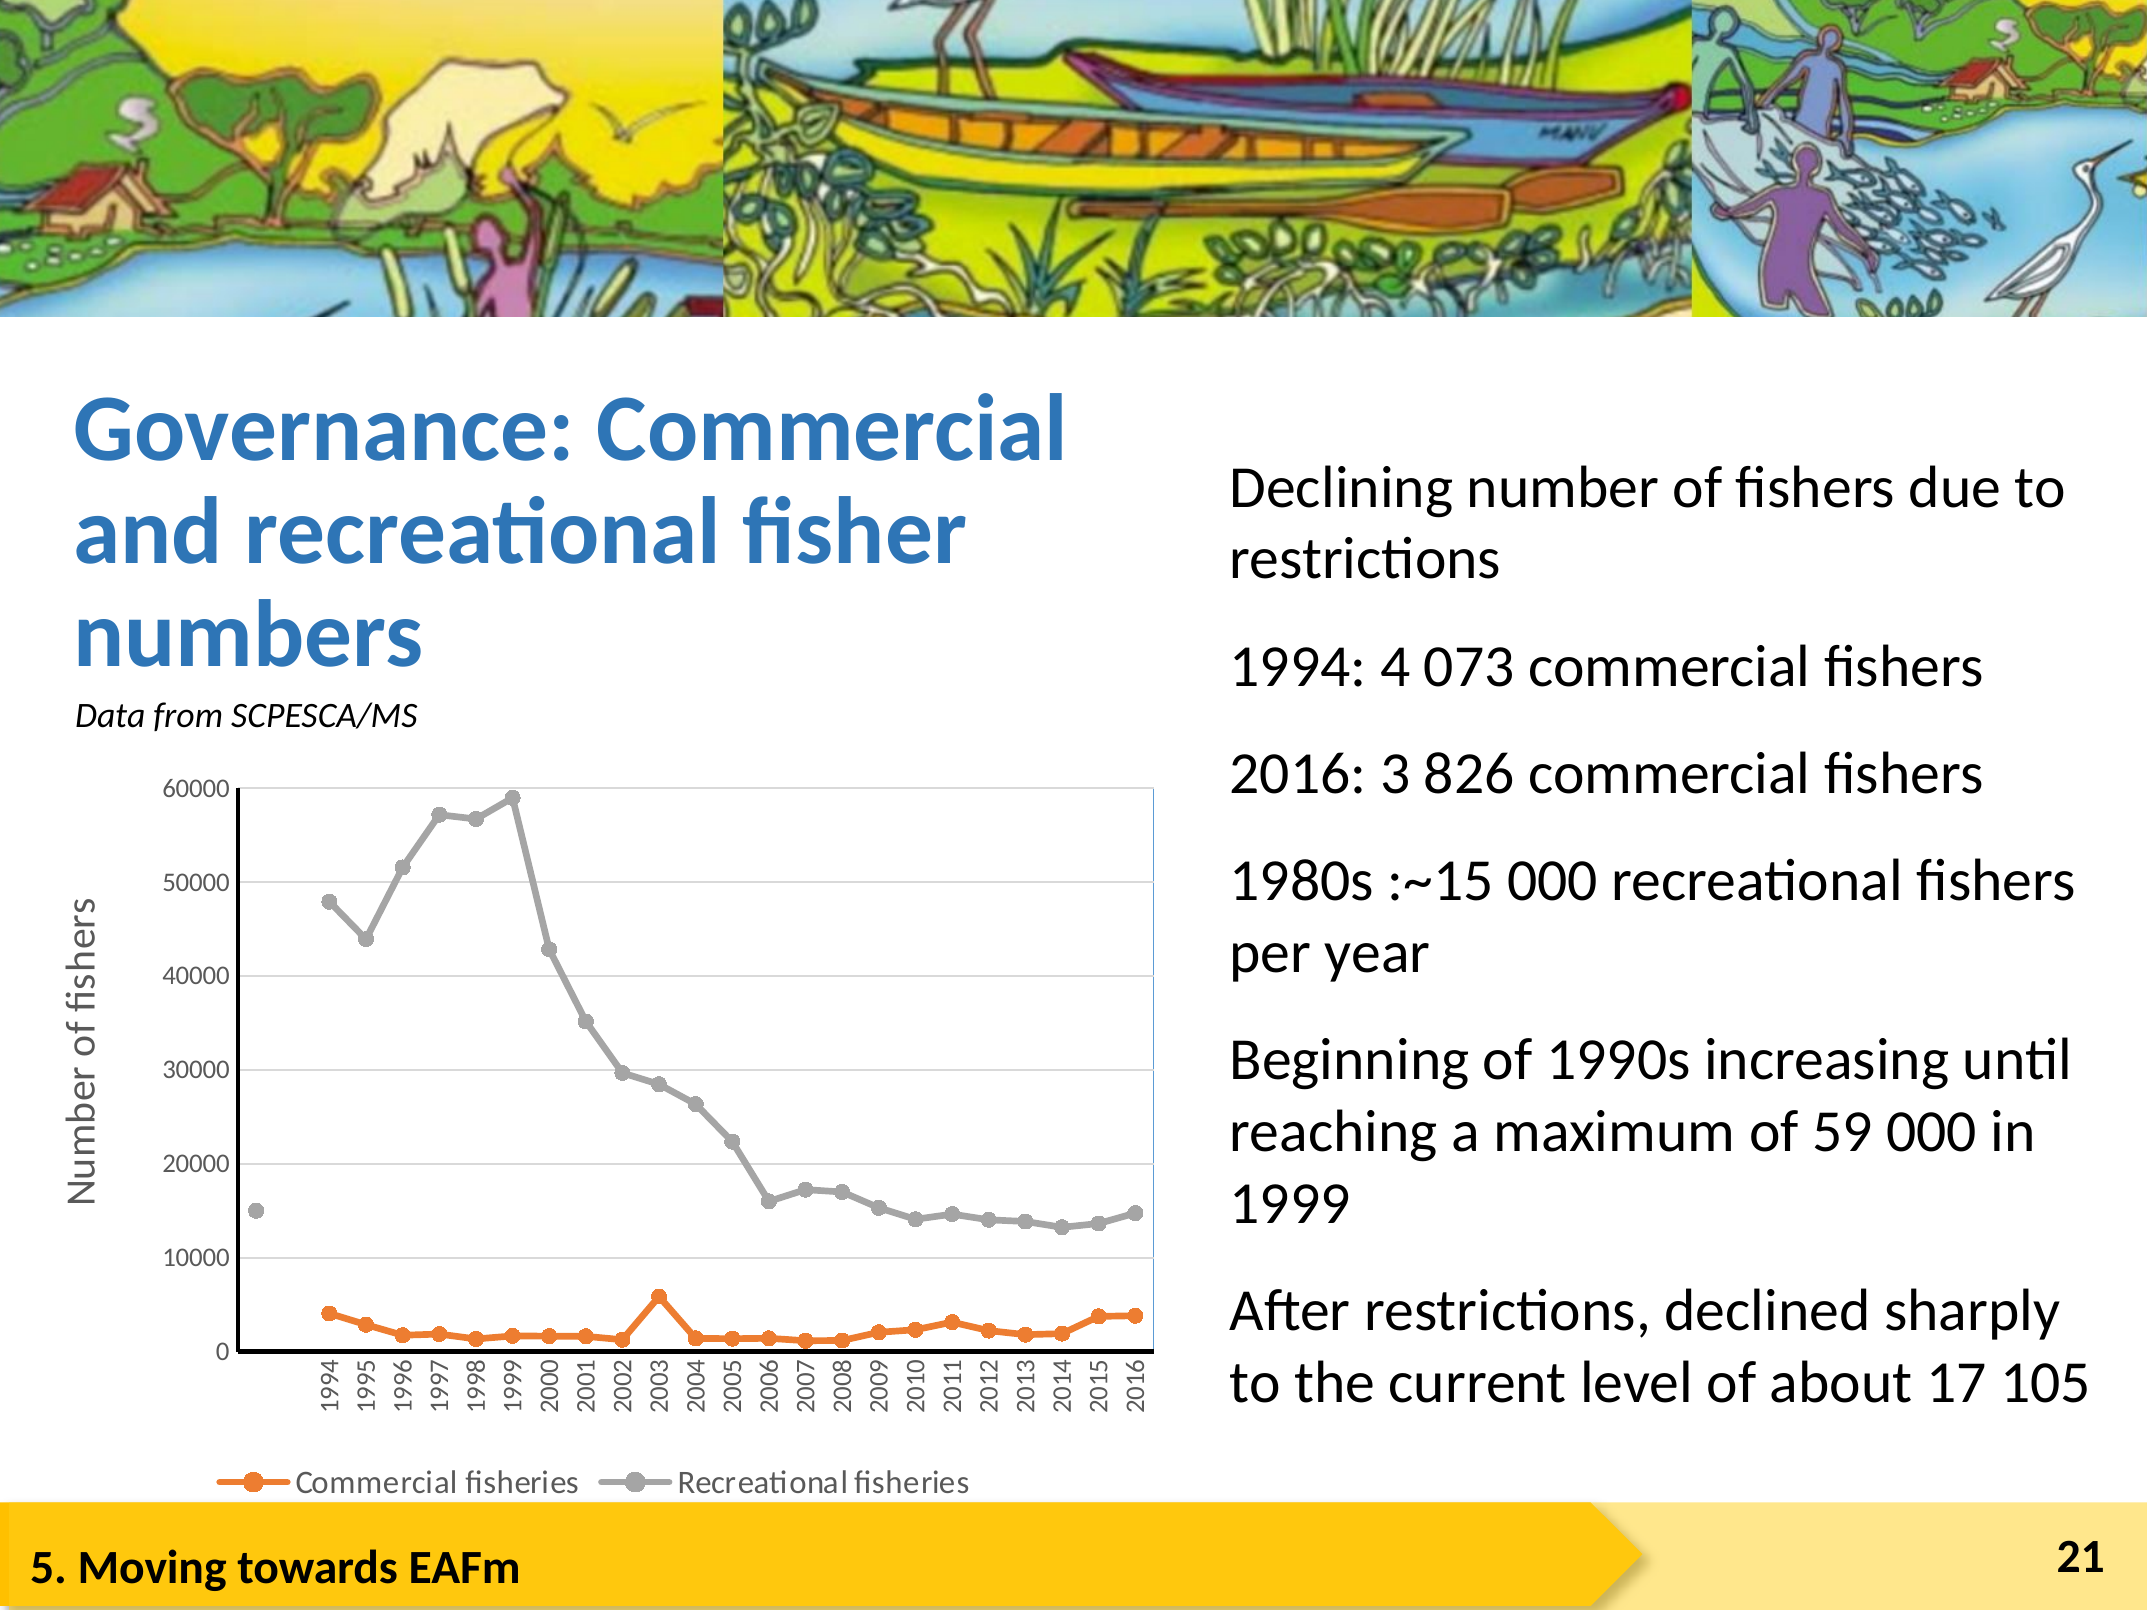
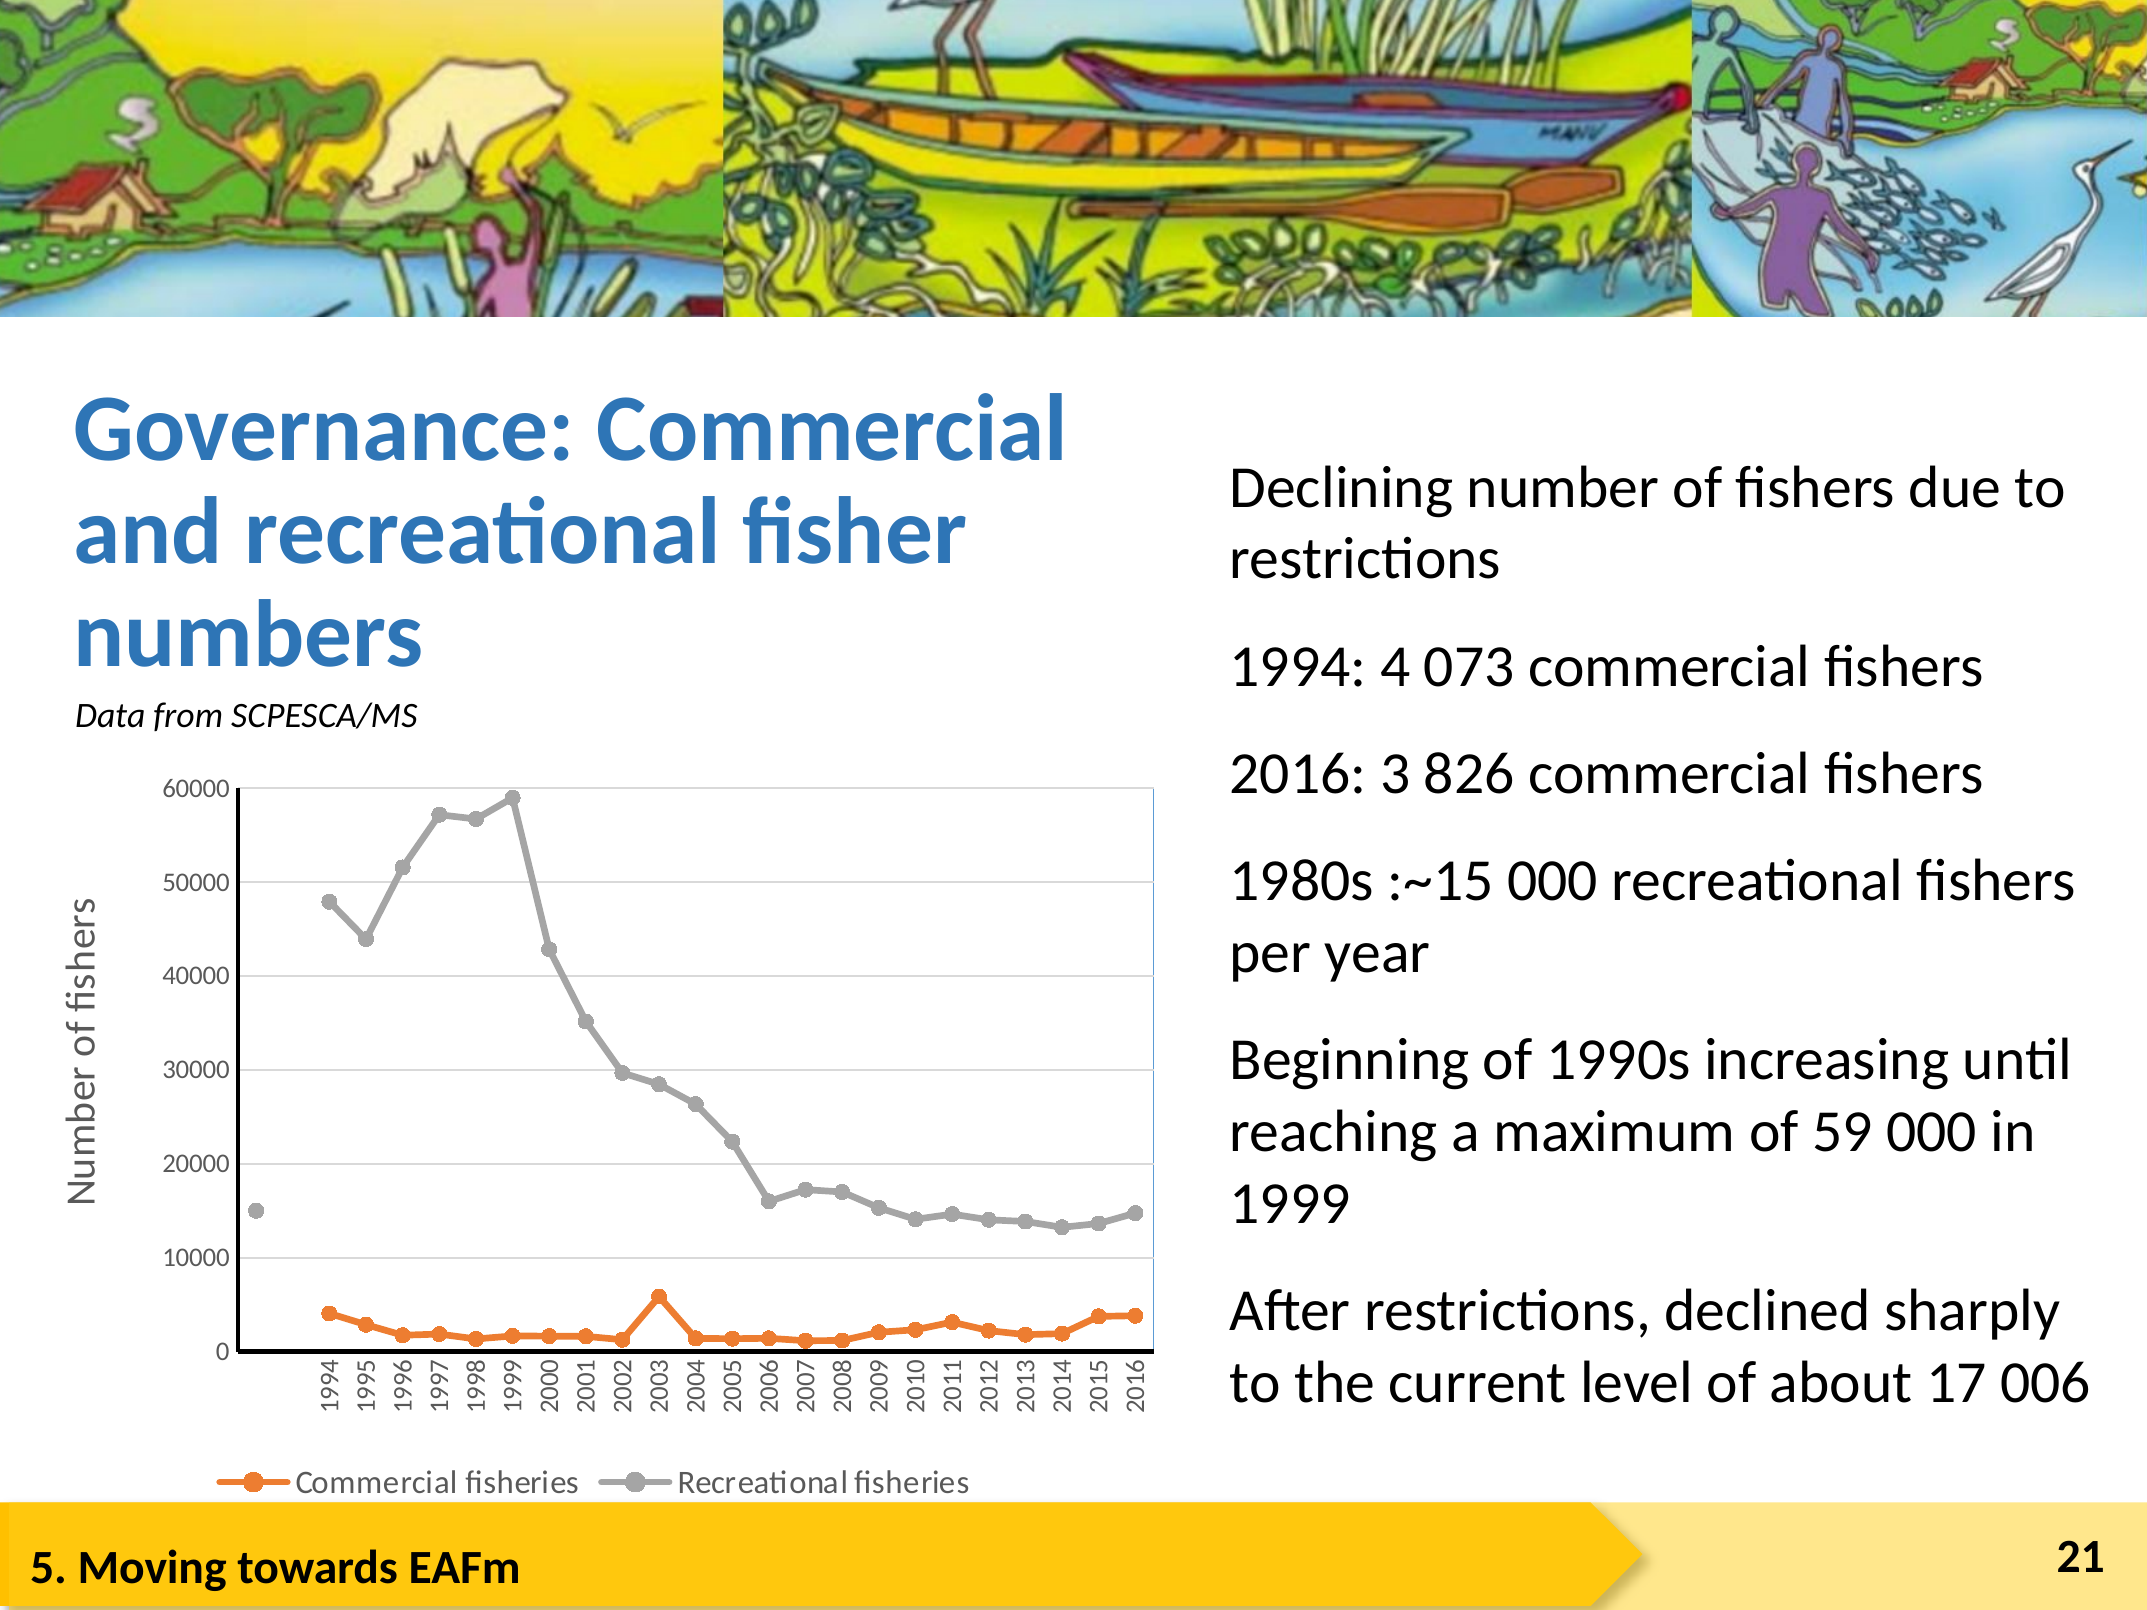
105: 105 -> 006 (2046, 1383)
